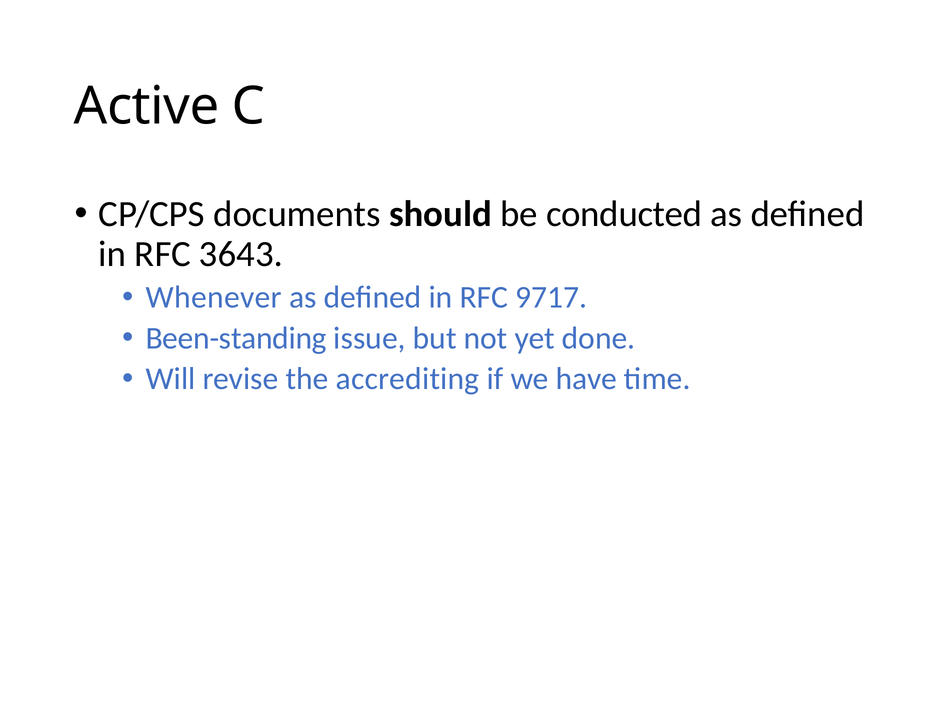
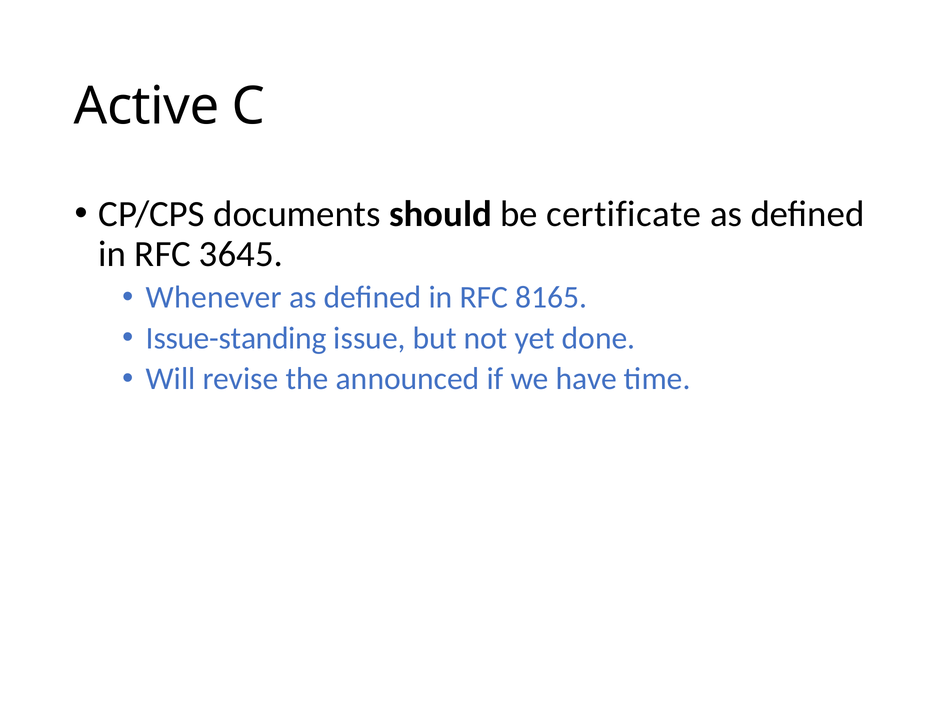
conducted: conducted -> certificate (624, 214)
3643: 3643 -> 3645 (241, 254)
9717: 9717 -> 8165 (551, 297)
Been-standing: Been-standing -> Issue-standing (236, 338)
accrediting: accrediting -> announced (408, 379)
